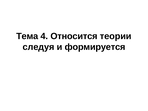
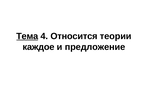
Тема underline: none -> present (27, 36)
следуя: следуя -> каждое (38, 47)
формируется: формируется -> предложение (95, 47)
